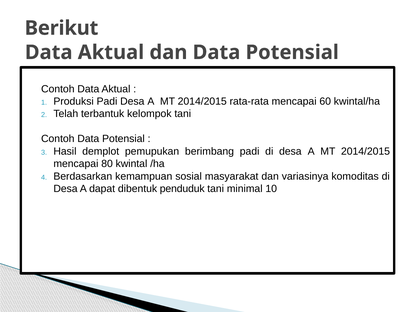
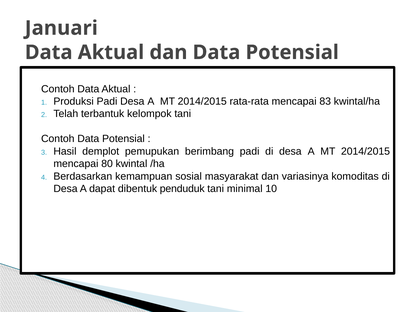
Berikut: Berikut -> Januari (61, 28)
60: 60 -> 83 (325, 101)
